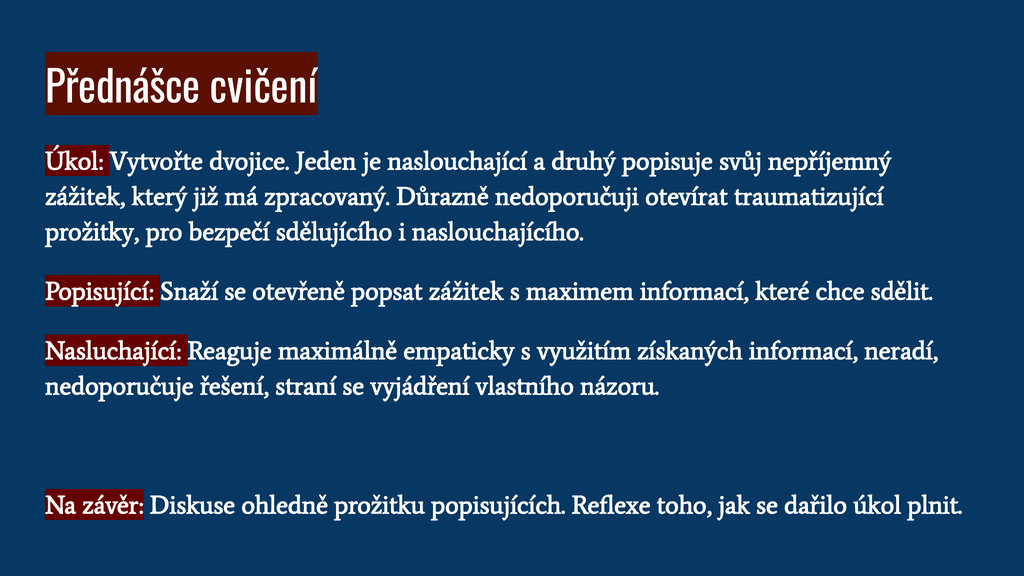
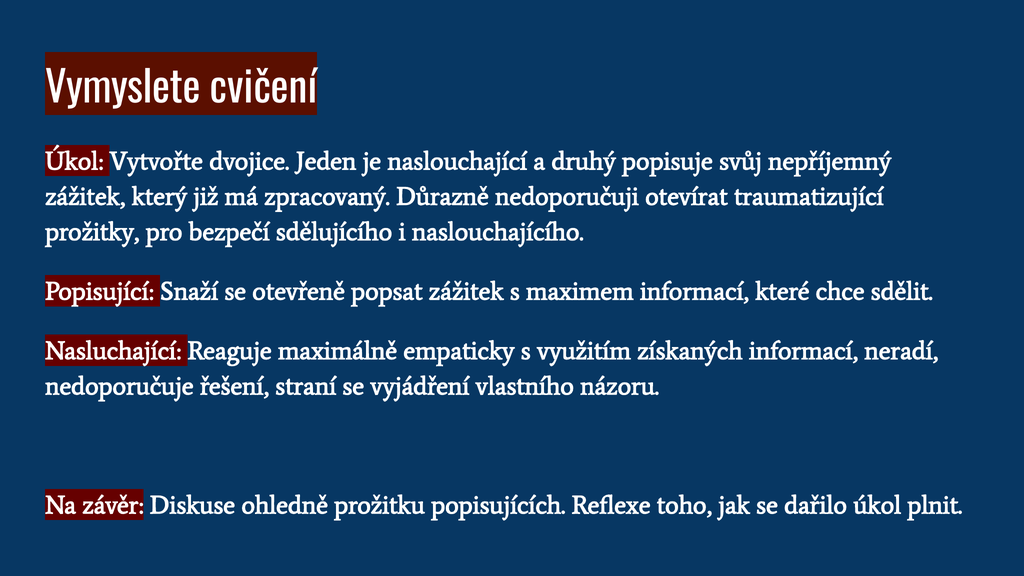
Přednášce: Přednášce -> Vymyslete (123, 89)
